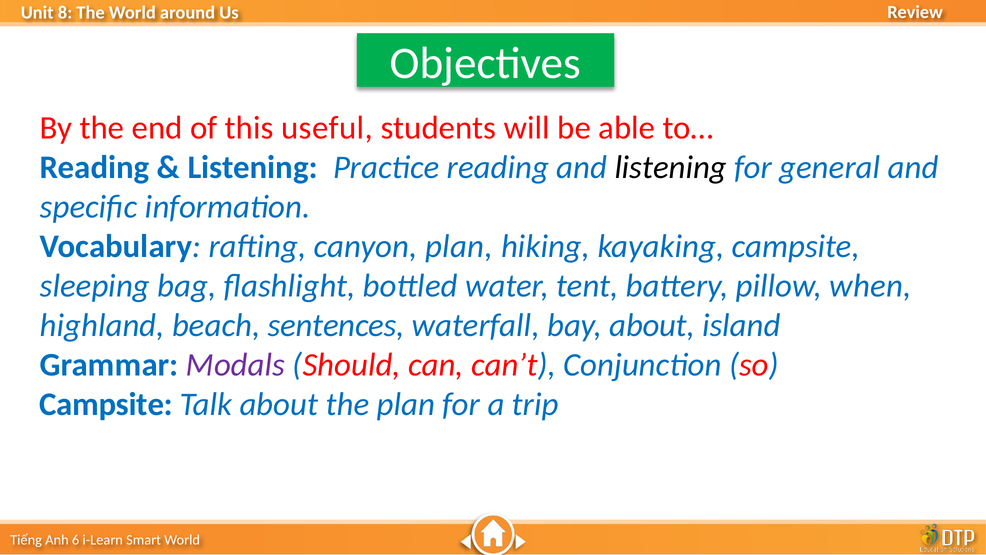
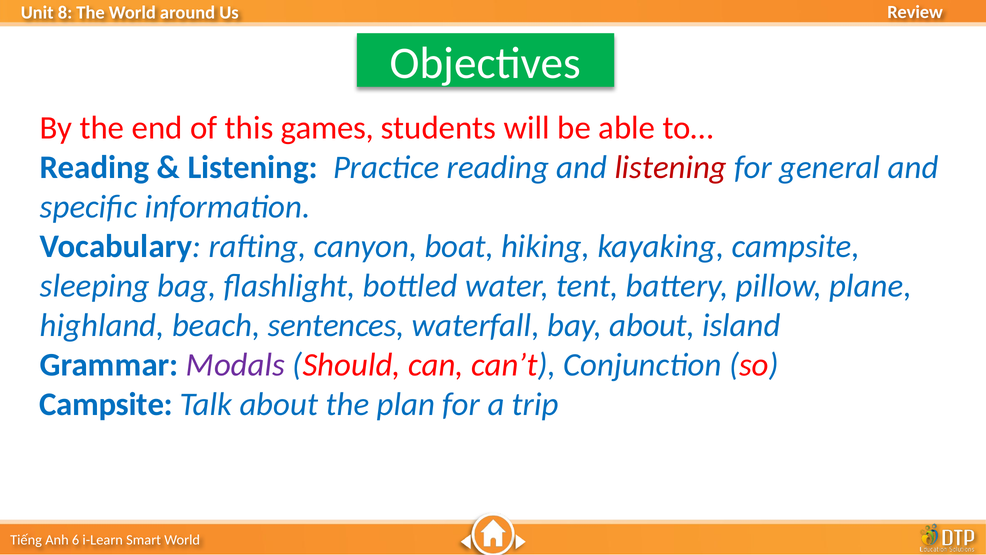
useful: useful -> games (327, 128)
listening colour: black -> red (671, 167)
canyon plan: plan -> boat (459, 246)
when: when -> plane (871, 286)
